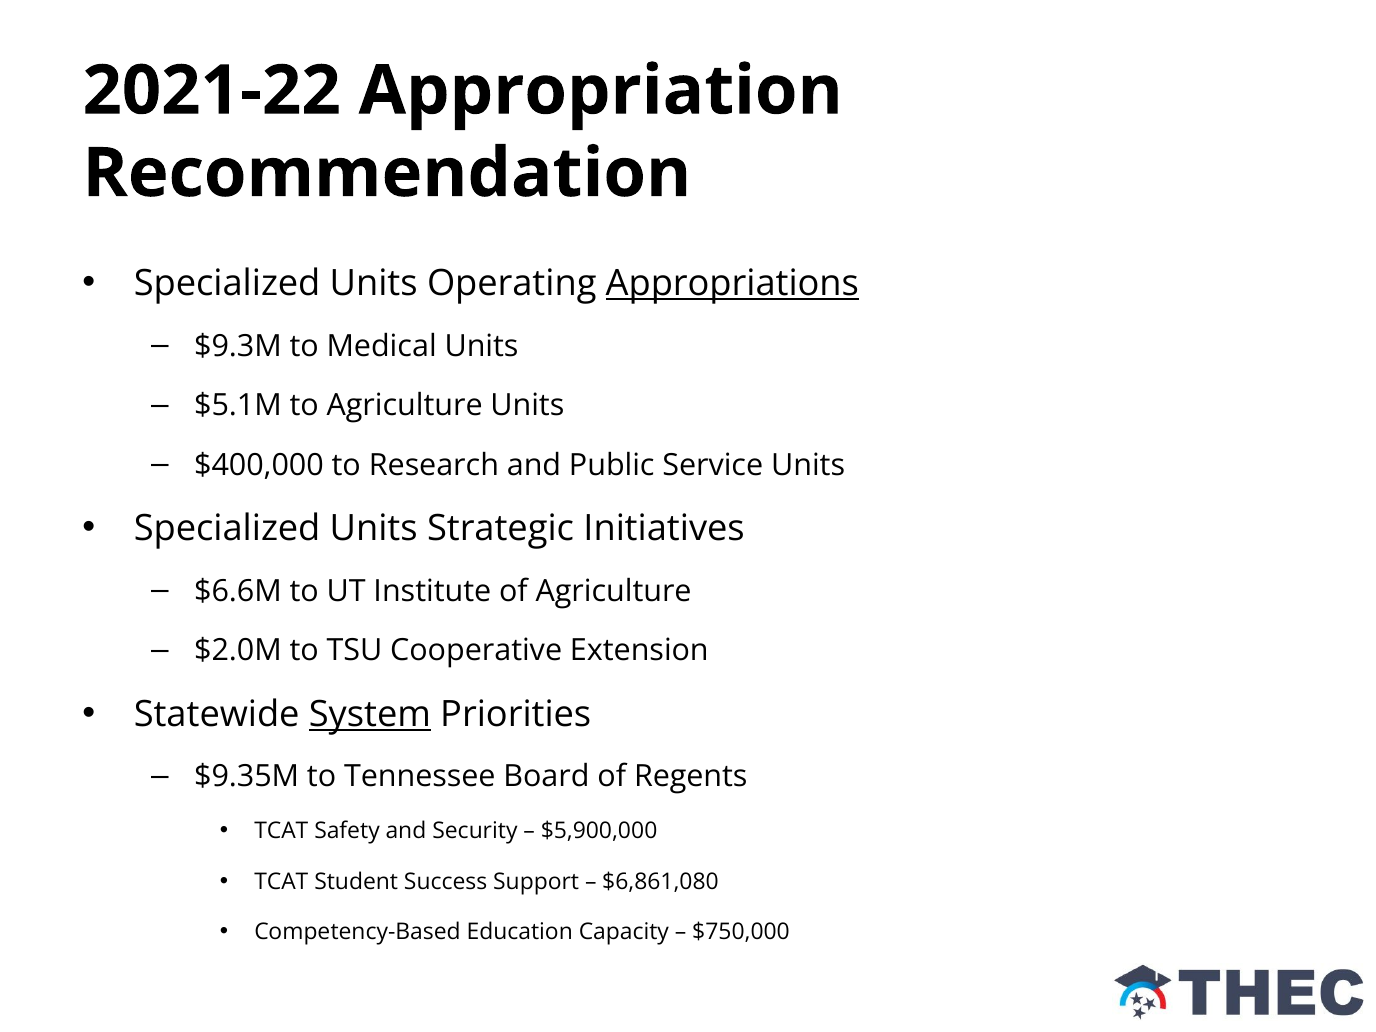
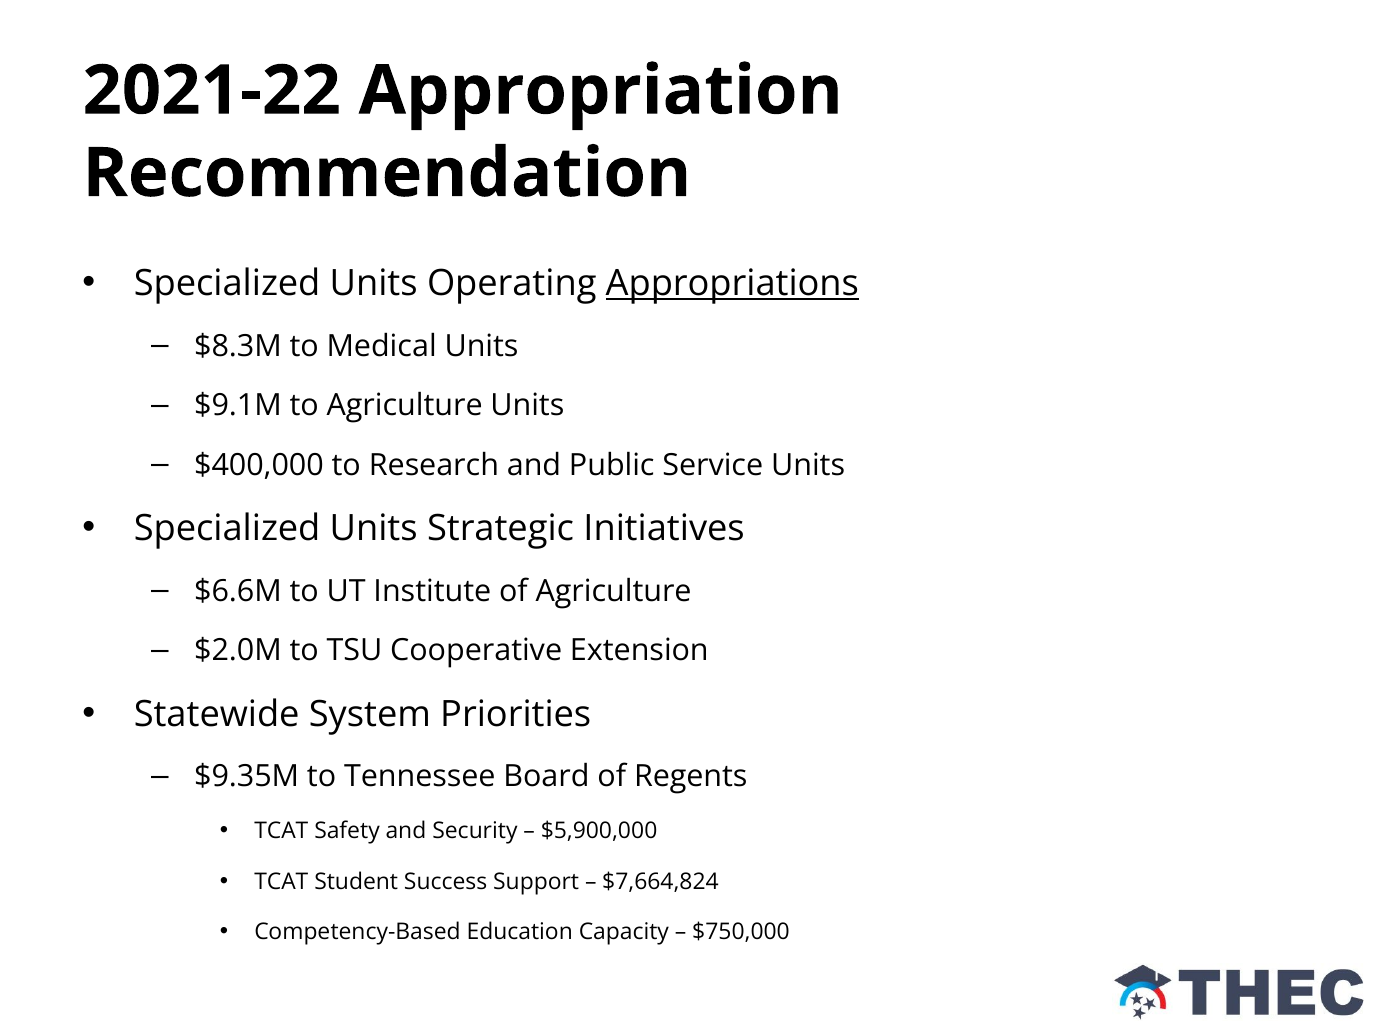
$9.3M: $9.3M -> $8.3M (238, 346)
$5.1M: $5.1M -> $9.1M (238, 406)
System underline: present -> none (370, 714)
$6,861,080: $6,861,080 -> $7,664,824 (660, 882)
